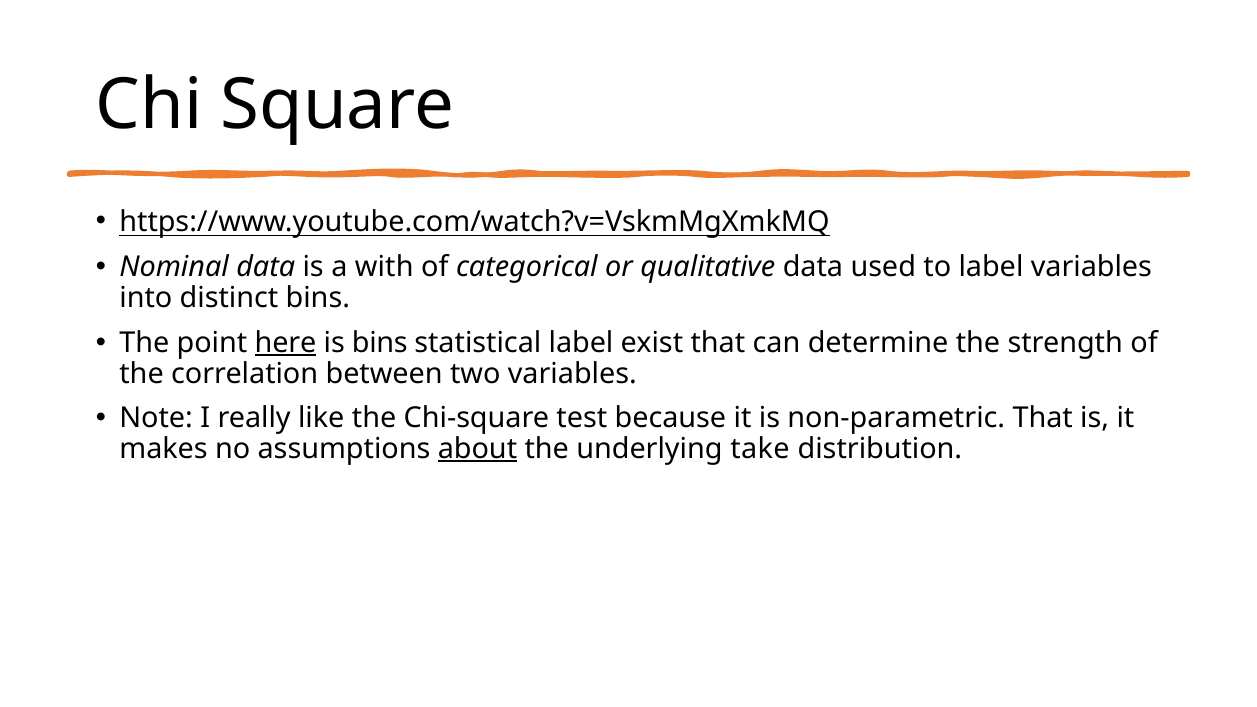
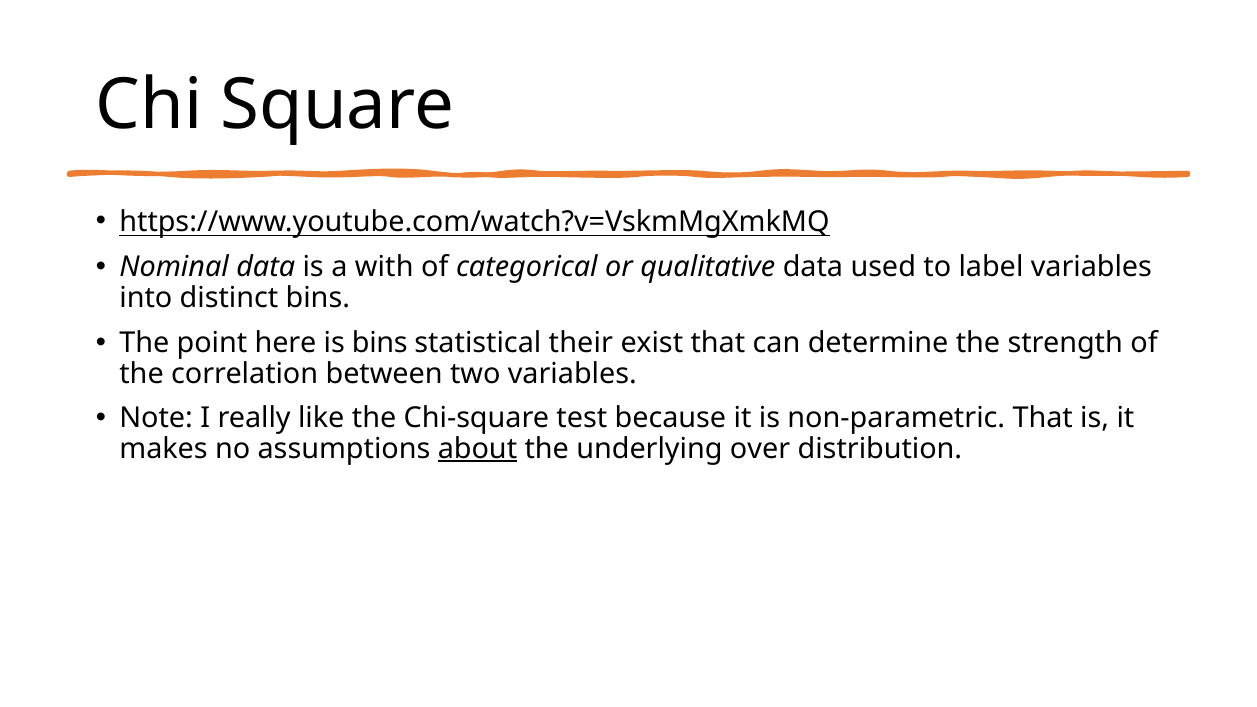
here underline: present -> none (286, 343)
statistical label: label -> their (581, 343)
take: take -> over (760, 449)
